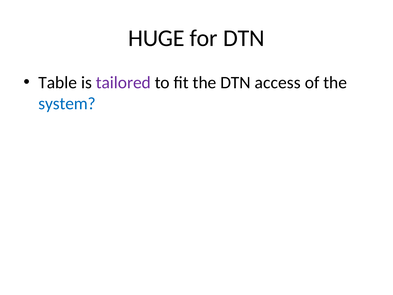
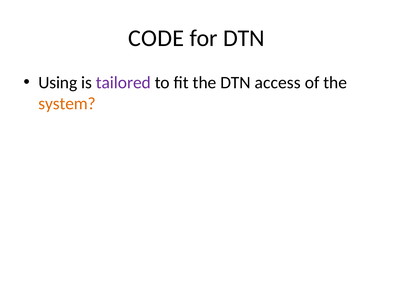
HUGE: HUGE -> CODE (156, 38)
Table: Table -> Using (58, 82)
system colour: blue -> orange (67, 103)
